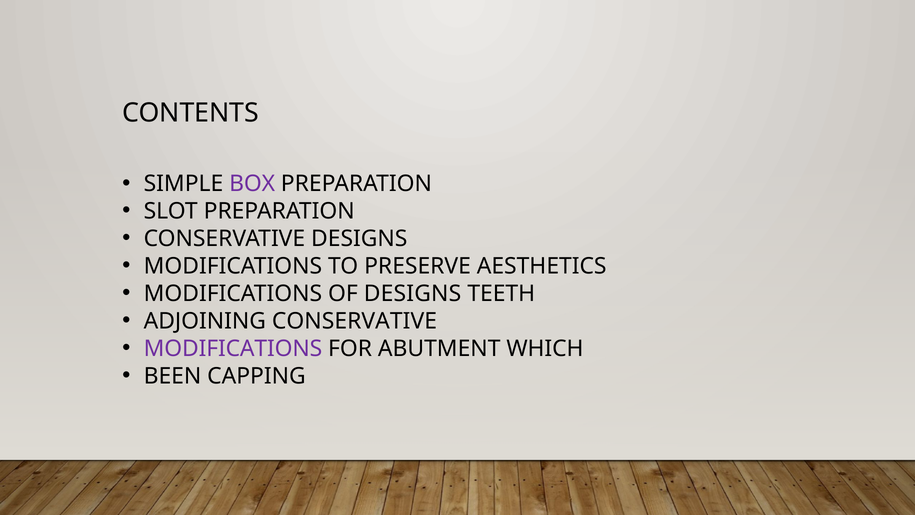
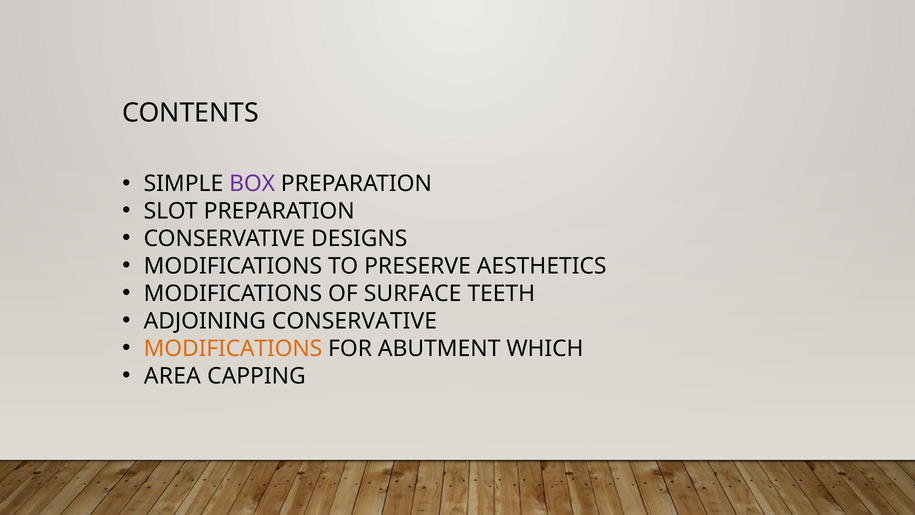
OF DESIGNS: DESIGNS -> SURFACE (413, 293)
MODIFICATIONS colour: purple -> orange (233, 348)
BEEN: BEEN -> AREA (172, 376)
